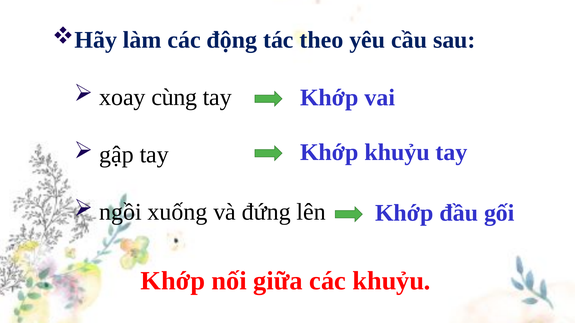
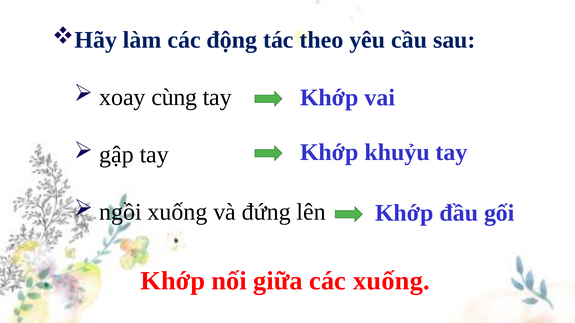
các khuỷu: khuỷu -> xuống (391, 281)
